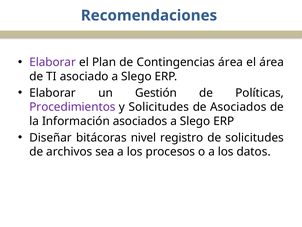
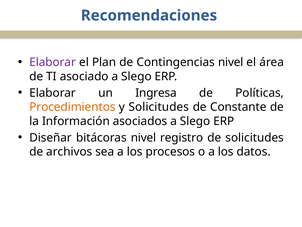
Contingencias área: área -> nivel (231, 62)
Gestión: Gestión -> Ingresa (156, 93)
Procedimientos colour: purple -> orange (72, 107)
de Asociados: Asociados -> Constante (238, 107)
